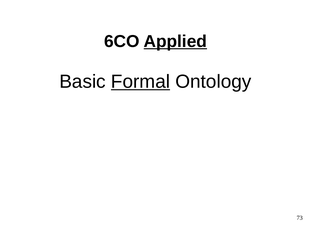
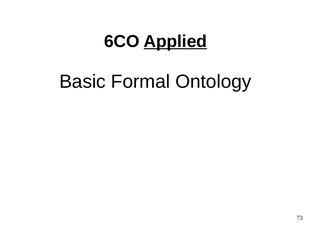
Formal underline: present -> none (141, 82)
